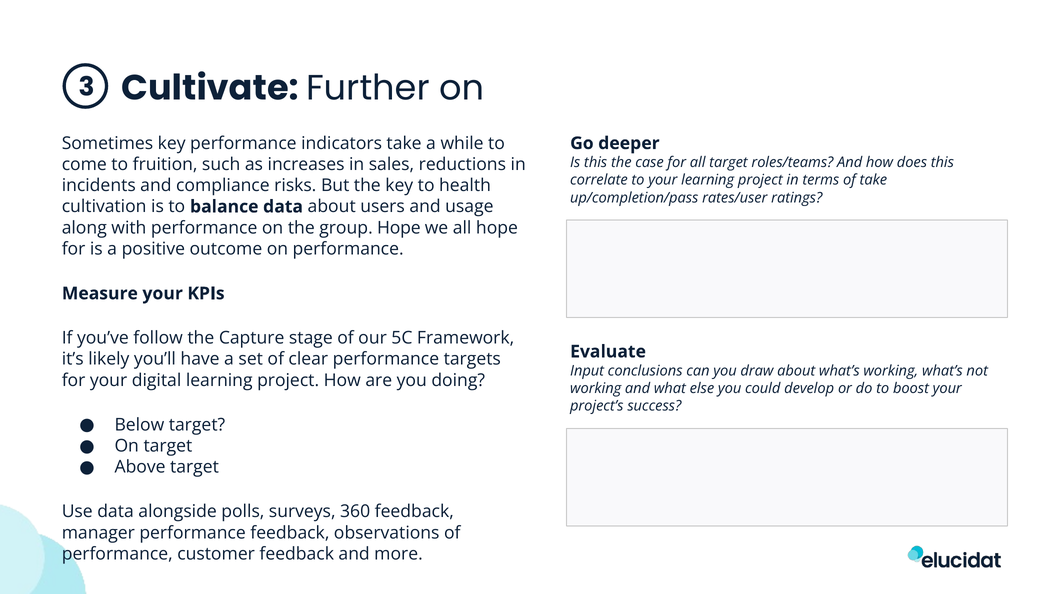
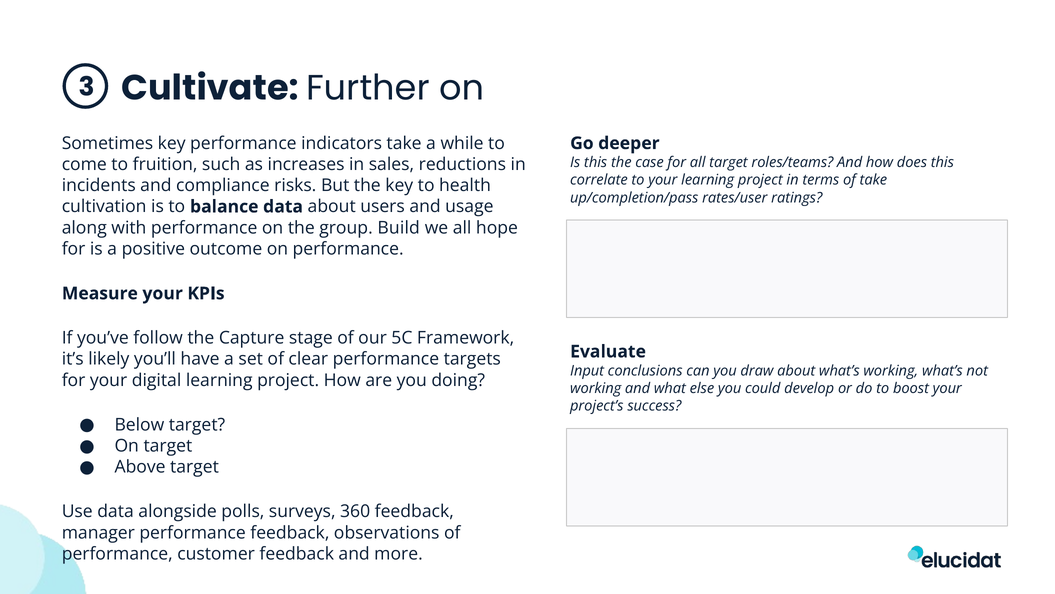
group Hope: Hope -> Build (399, 228)
